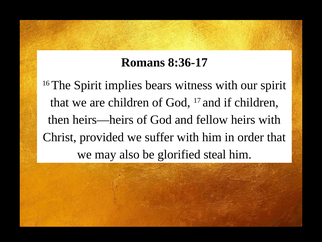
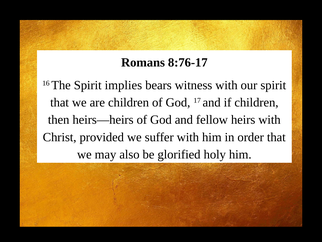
8:36-17: 8:36-17 -> 8:76-17 (188, 62)
steal: steal -> holy (215, 154)
